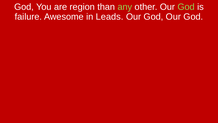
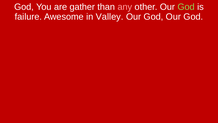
region: region -> gather (82, 7)
any colour: light green -> pink (125, 7)
Leads: Leads -> Valley (110, 17)
